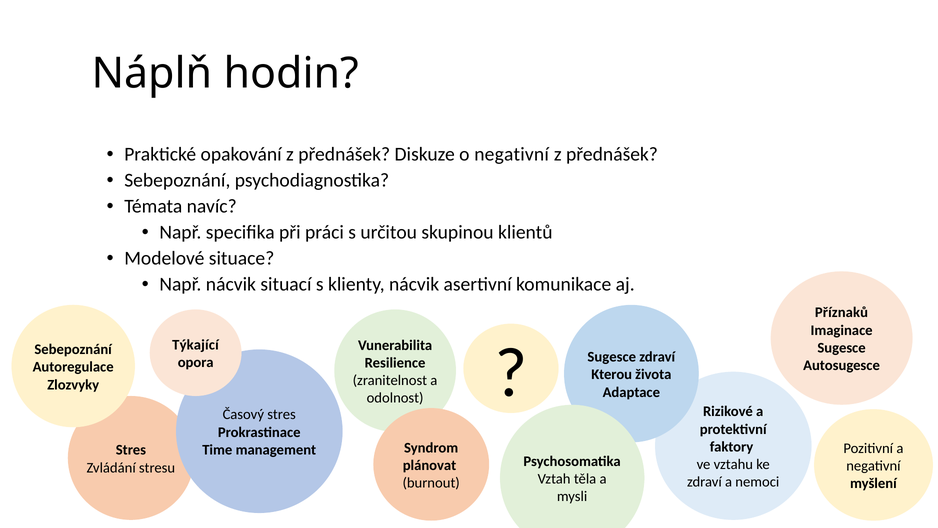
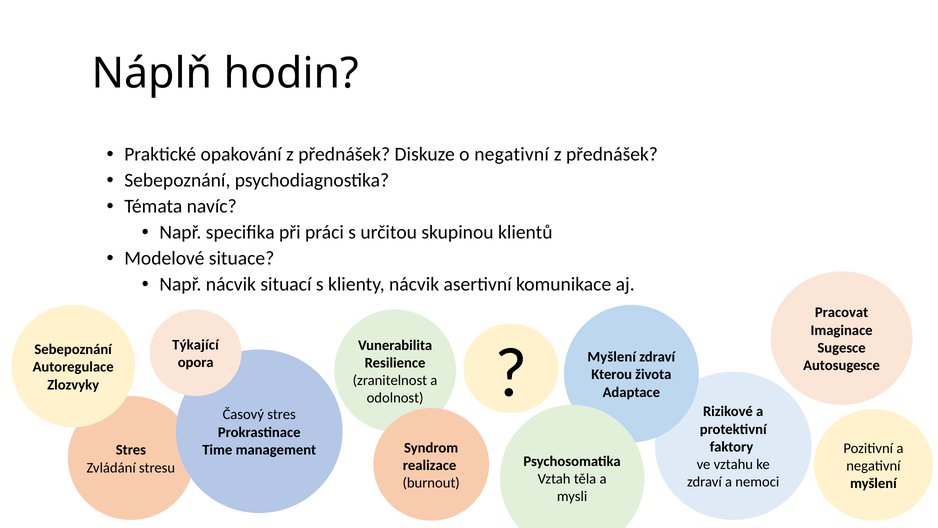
Příznaků: Příznaků -> Pracovat (842, 312)
Sugesce: Sugesce -> Myšlení (612, 357)
plánovat: plánovat -> realizace (430, 465)
